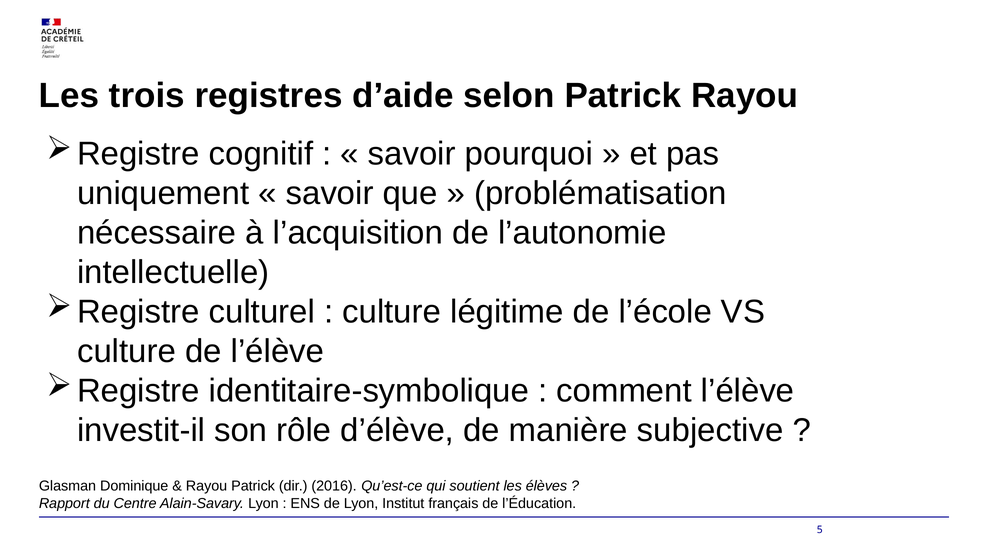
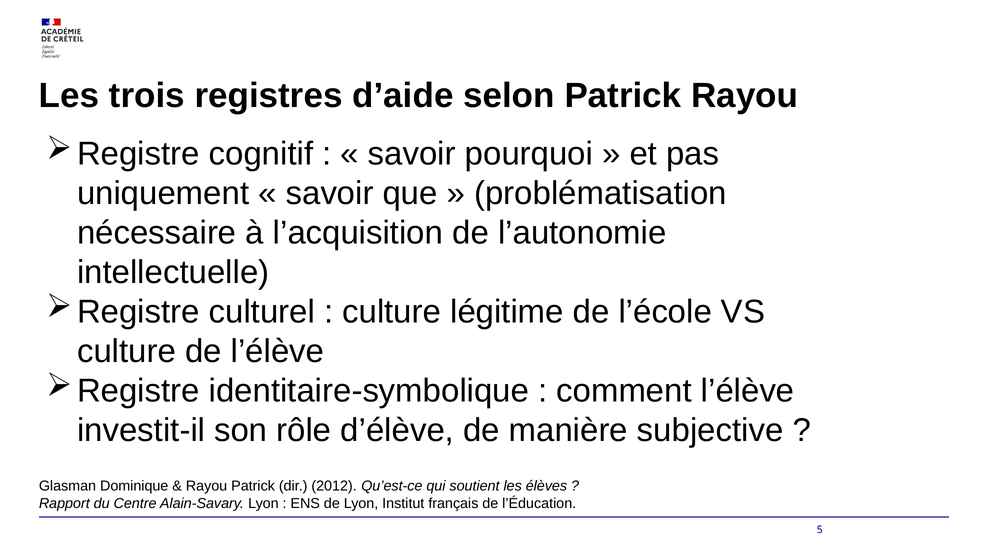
2016: 2016 -> 2012 (334, 486)
